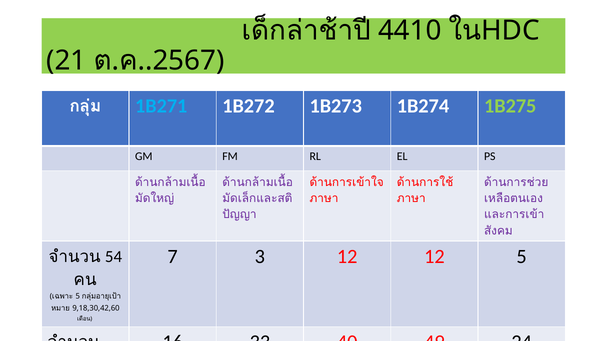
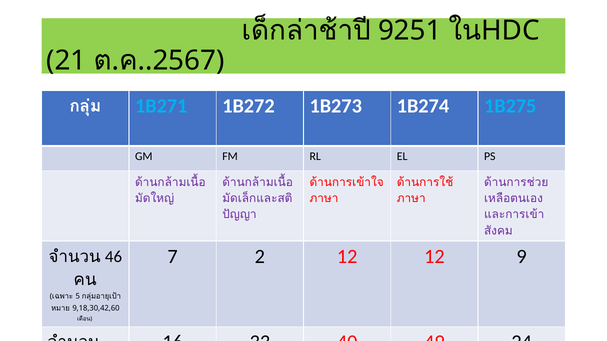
4410: 4410 -> 9251 (410, 31)
1B275 colour: light green -> light blue (510, 106)
3: 3 -> 2 (260, 257)
12 5: 5 -> 9 (522, 257)
54: 54 -> 46 (114, 257)
